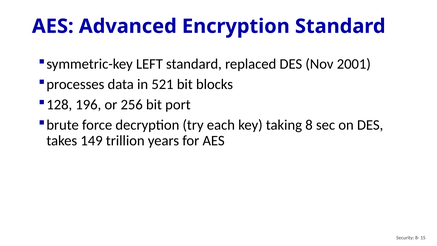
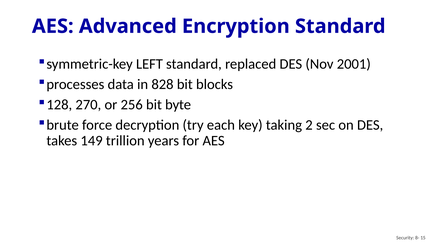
521: 521 -> 828 (162, 84)
196: 196 -> 270 (88, 105)
port: port -> byte (178, 105)
8: 8 -> 2 (309, 125)
